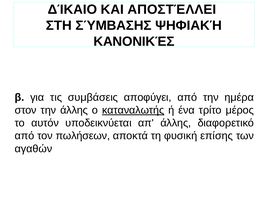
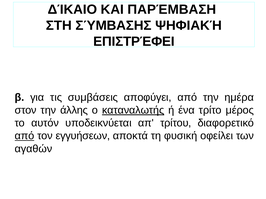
ΑΠΟΣΤΈΛΛΕΙ: ΑΠΟΣΤΈΛΛΕΙ -> ΠΑΡΈΜΒΑΣΗ (172, 9)
ΚΑΝΟΝΙΚΈΣ: ΚΑΝΟΝΙΚΈΣ -> ΕΠΙΣΤΡΈΦΕΙ (134, 42)
απ άλλης: άλλης -> τρίτου (176, 123)
από underline: none -> present (24, 136)
πωλήσεων: πωλήσεων -> εγγυήσεων (83, 136)
επίσης: επίσης -> οφείλει (217, 136)
